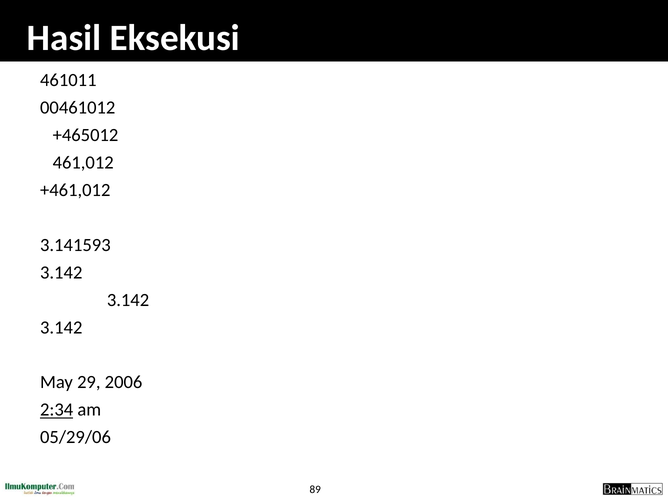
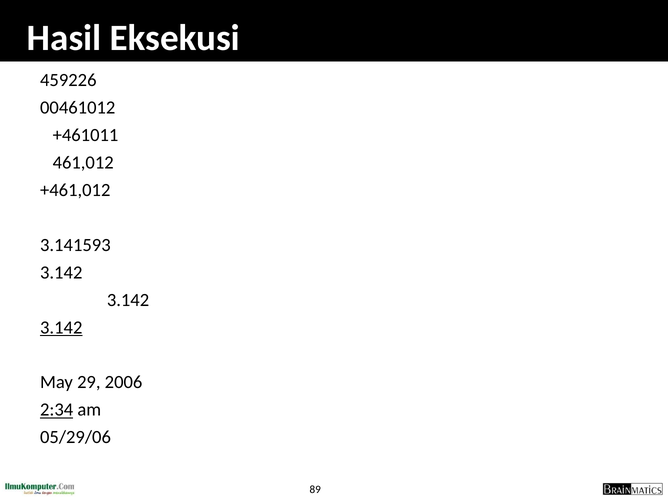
461011: 461011 -> 459226 (68, 80)
+465012: +465012 -> +461011 (85, 135)
3.142 underline: none -> present (61, 327)
